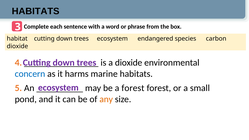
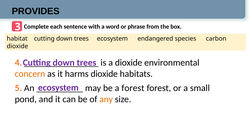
HABITATS: HABITATS -> PROVIDES (36, 11)
concern colour: blue -> orange (30, 74)
harms marine: marine -> dioxide (104, 74)
